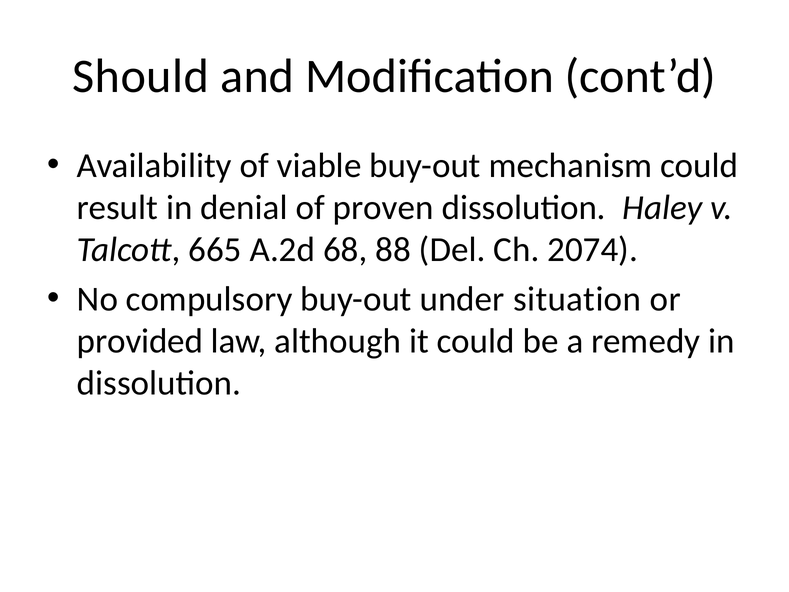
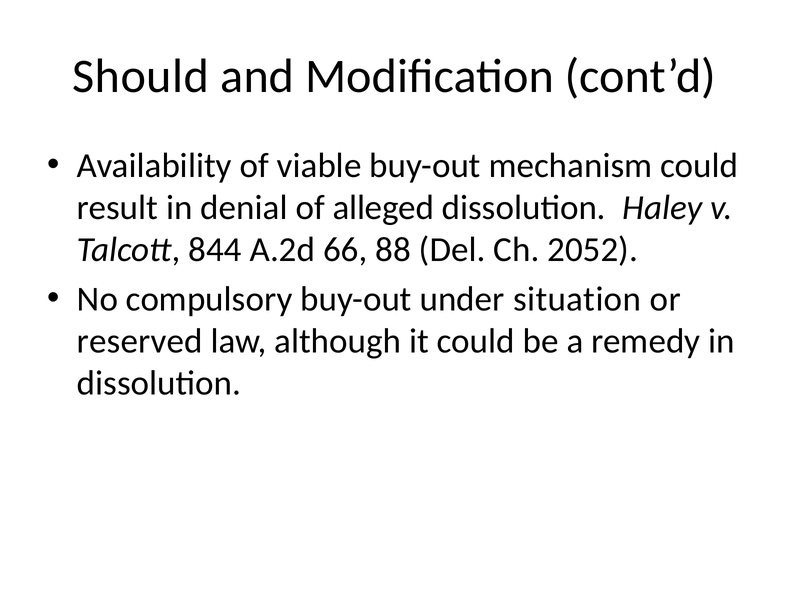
proven: proven -> alleged (383, 208)
665: 665 -> 844 (215, 250)
68: 68 -> 66 (345, 250)
2074: 2074 -> 2052 (593, 250)
provided: provided -> reserved (140, 341)
